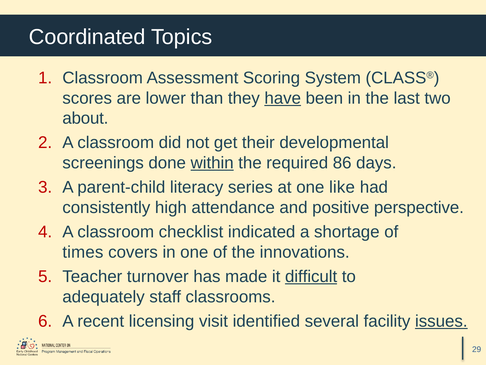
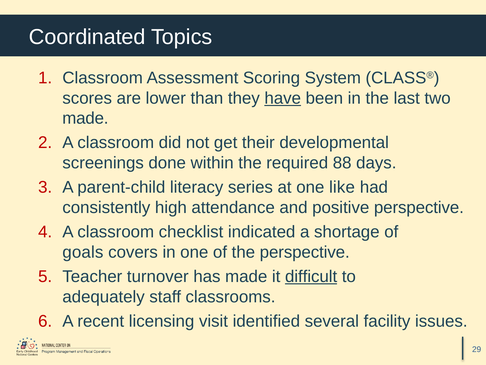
about: about -> made (85, 118)
within underline: present -> none (212, 163)
86: 86 -> 88 (342, 163)
times: times -> goals (83, 252)
the innovations: innovations -> perspective (305, 252)
issues underline: present -> none (441, 321)
